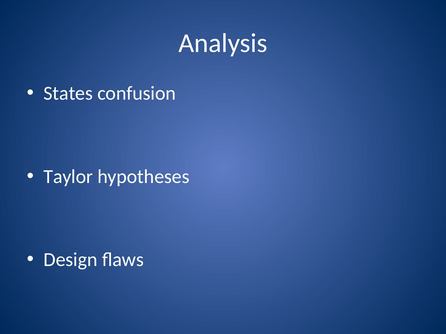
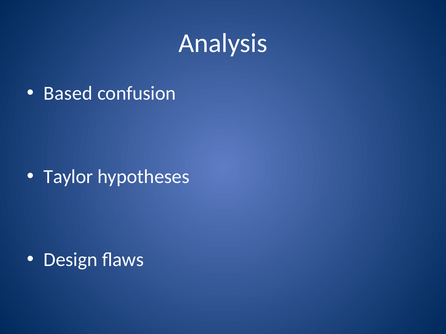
States: States -> Based (68, 94)
